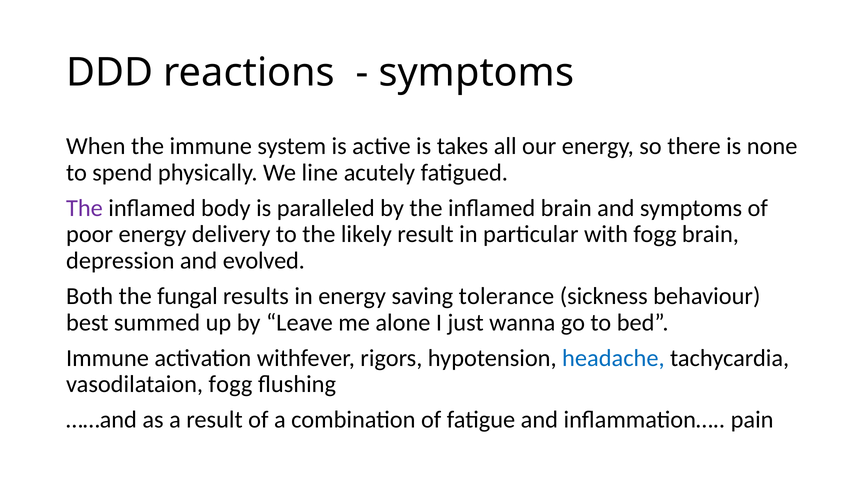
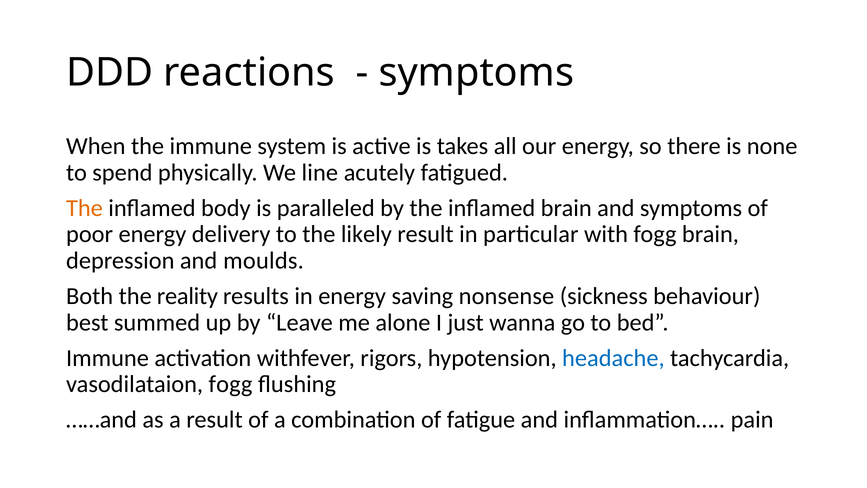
The colour: purple -> orange (84, 208)
evolved: evolved -> moulds (264, 261)
fungal: fungal -> reality (187, 296)
tolerance: tolerance -> nonsense (506, 296)
